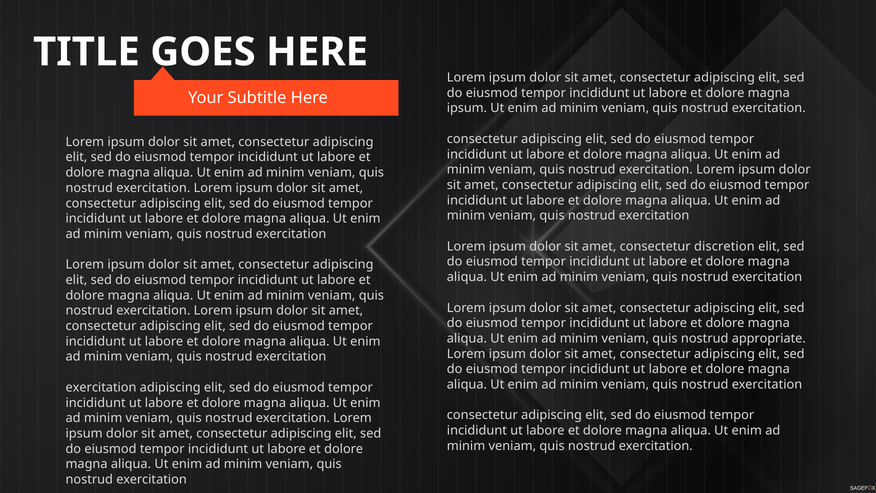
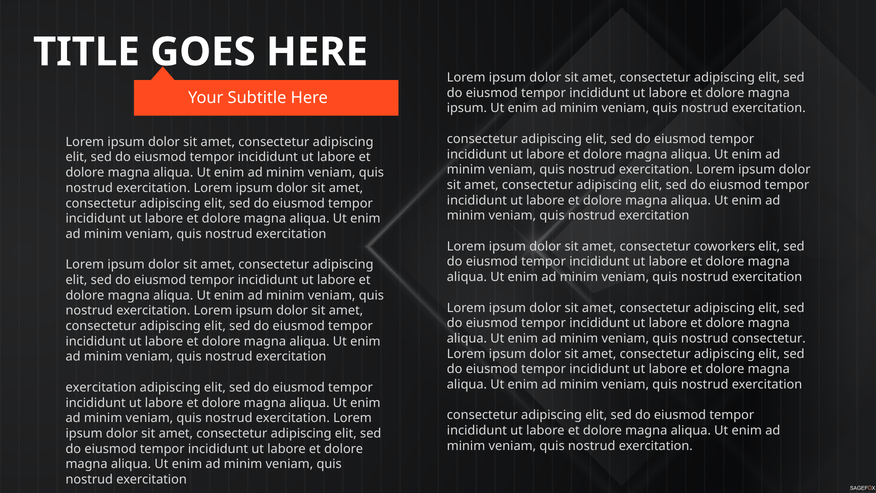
discretion: discretion -> coworkers (725, 246)
nostrud appropriate: appropriate -> consectetur (769, 338)
